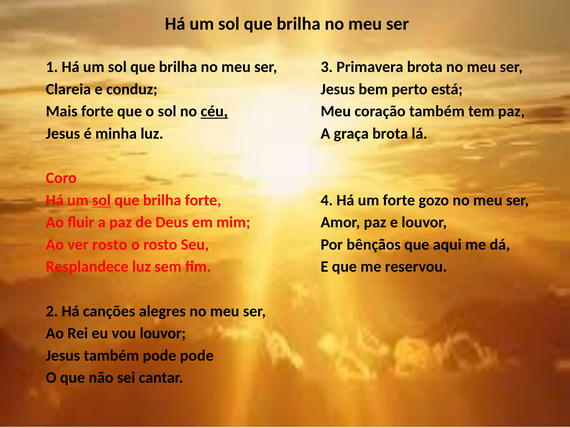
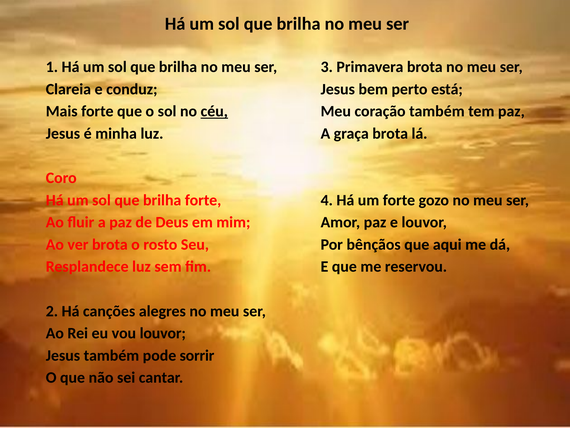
sol underline: present -> none (102, 200)
ver rosto: rosto -> brota (110, 244)
pode pode: pode -> sorrir (197, 355)
